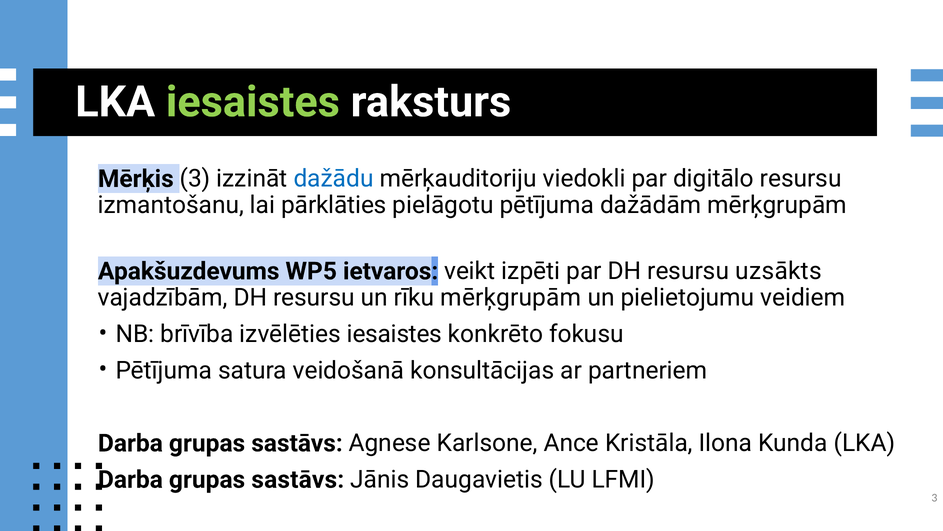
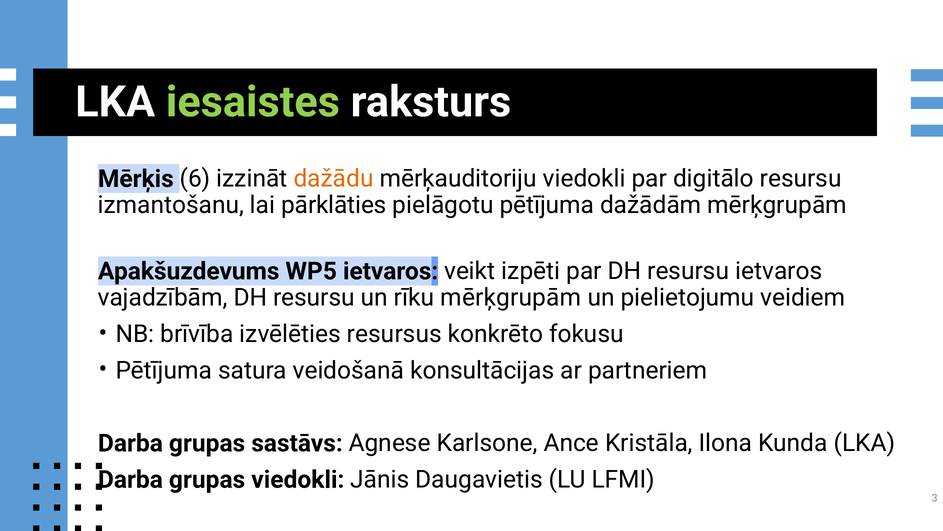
Mērķis 3: 3 -> 6 (195, 179)
dažādu colour: blue -> orange (334, 179)
resursu uzsākts: uzsākts -> ietvaros (779, 271)
izvēlēties iesaistes: iesaistes -> resursus (394, 334)
sastāvs: sastāvs -> viedokli (298, 479)
